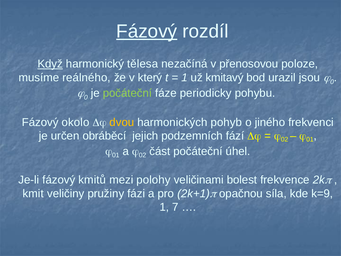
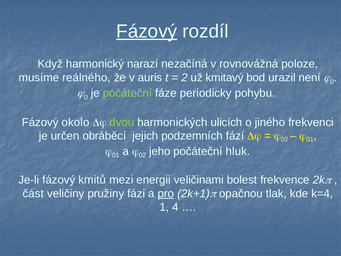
Když underline: present -> none (50, 64)
tělesa: tělesa -> narazí (143, 64)
přenosovou: přenosovou -> rovnovážná (249, 64)
který: který -> auris (150, 77)
1: 1 -> 2 (184, 77)
jsou: jsou -> není (310, 77)
dvou colour: yellow -> light green (122, 122)
pohyb: pohyb -> ulicích (226, 122)
část: část -> jeho (160, 151)
úhel: úhel -> hluk (238, 151)
polohy: polohy -> energii (154, 180)
kmit: kmit -> část (33, 193)
pro underline: none -> present (166, 193)
síla: síla -> tlak (276, 193)
k=9: k=9 -> k=4 (322, 193)
7: 7 -> 4 (175, 207)
